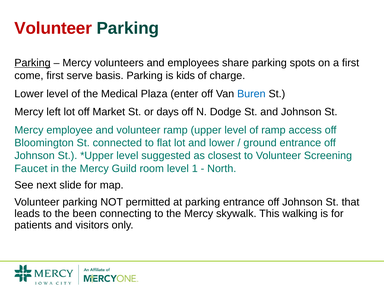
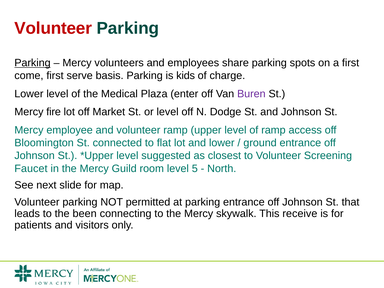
Buren colour: blue -> purple (251, 94)
left: left -> fire (54, 112)
or days: days -> level (168, 112)
1: 1 -> 5 (195, 169)
walking: walking -> receive (300, 214)
